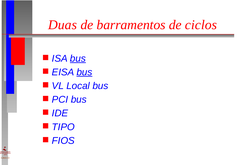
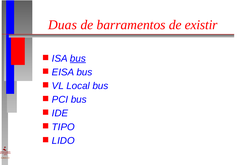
ciclos: ciclos -> existir (201, 25)
bus underline: present -> none (84, 72)
FIOS: FIOS -> LIDO (63, 141)
